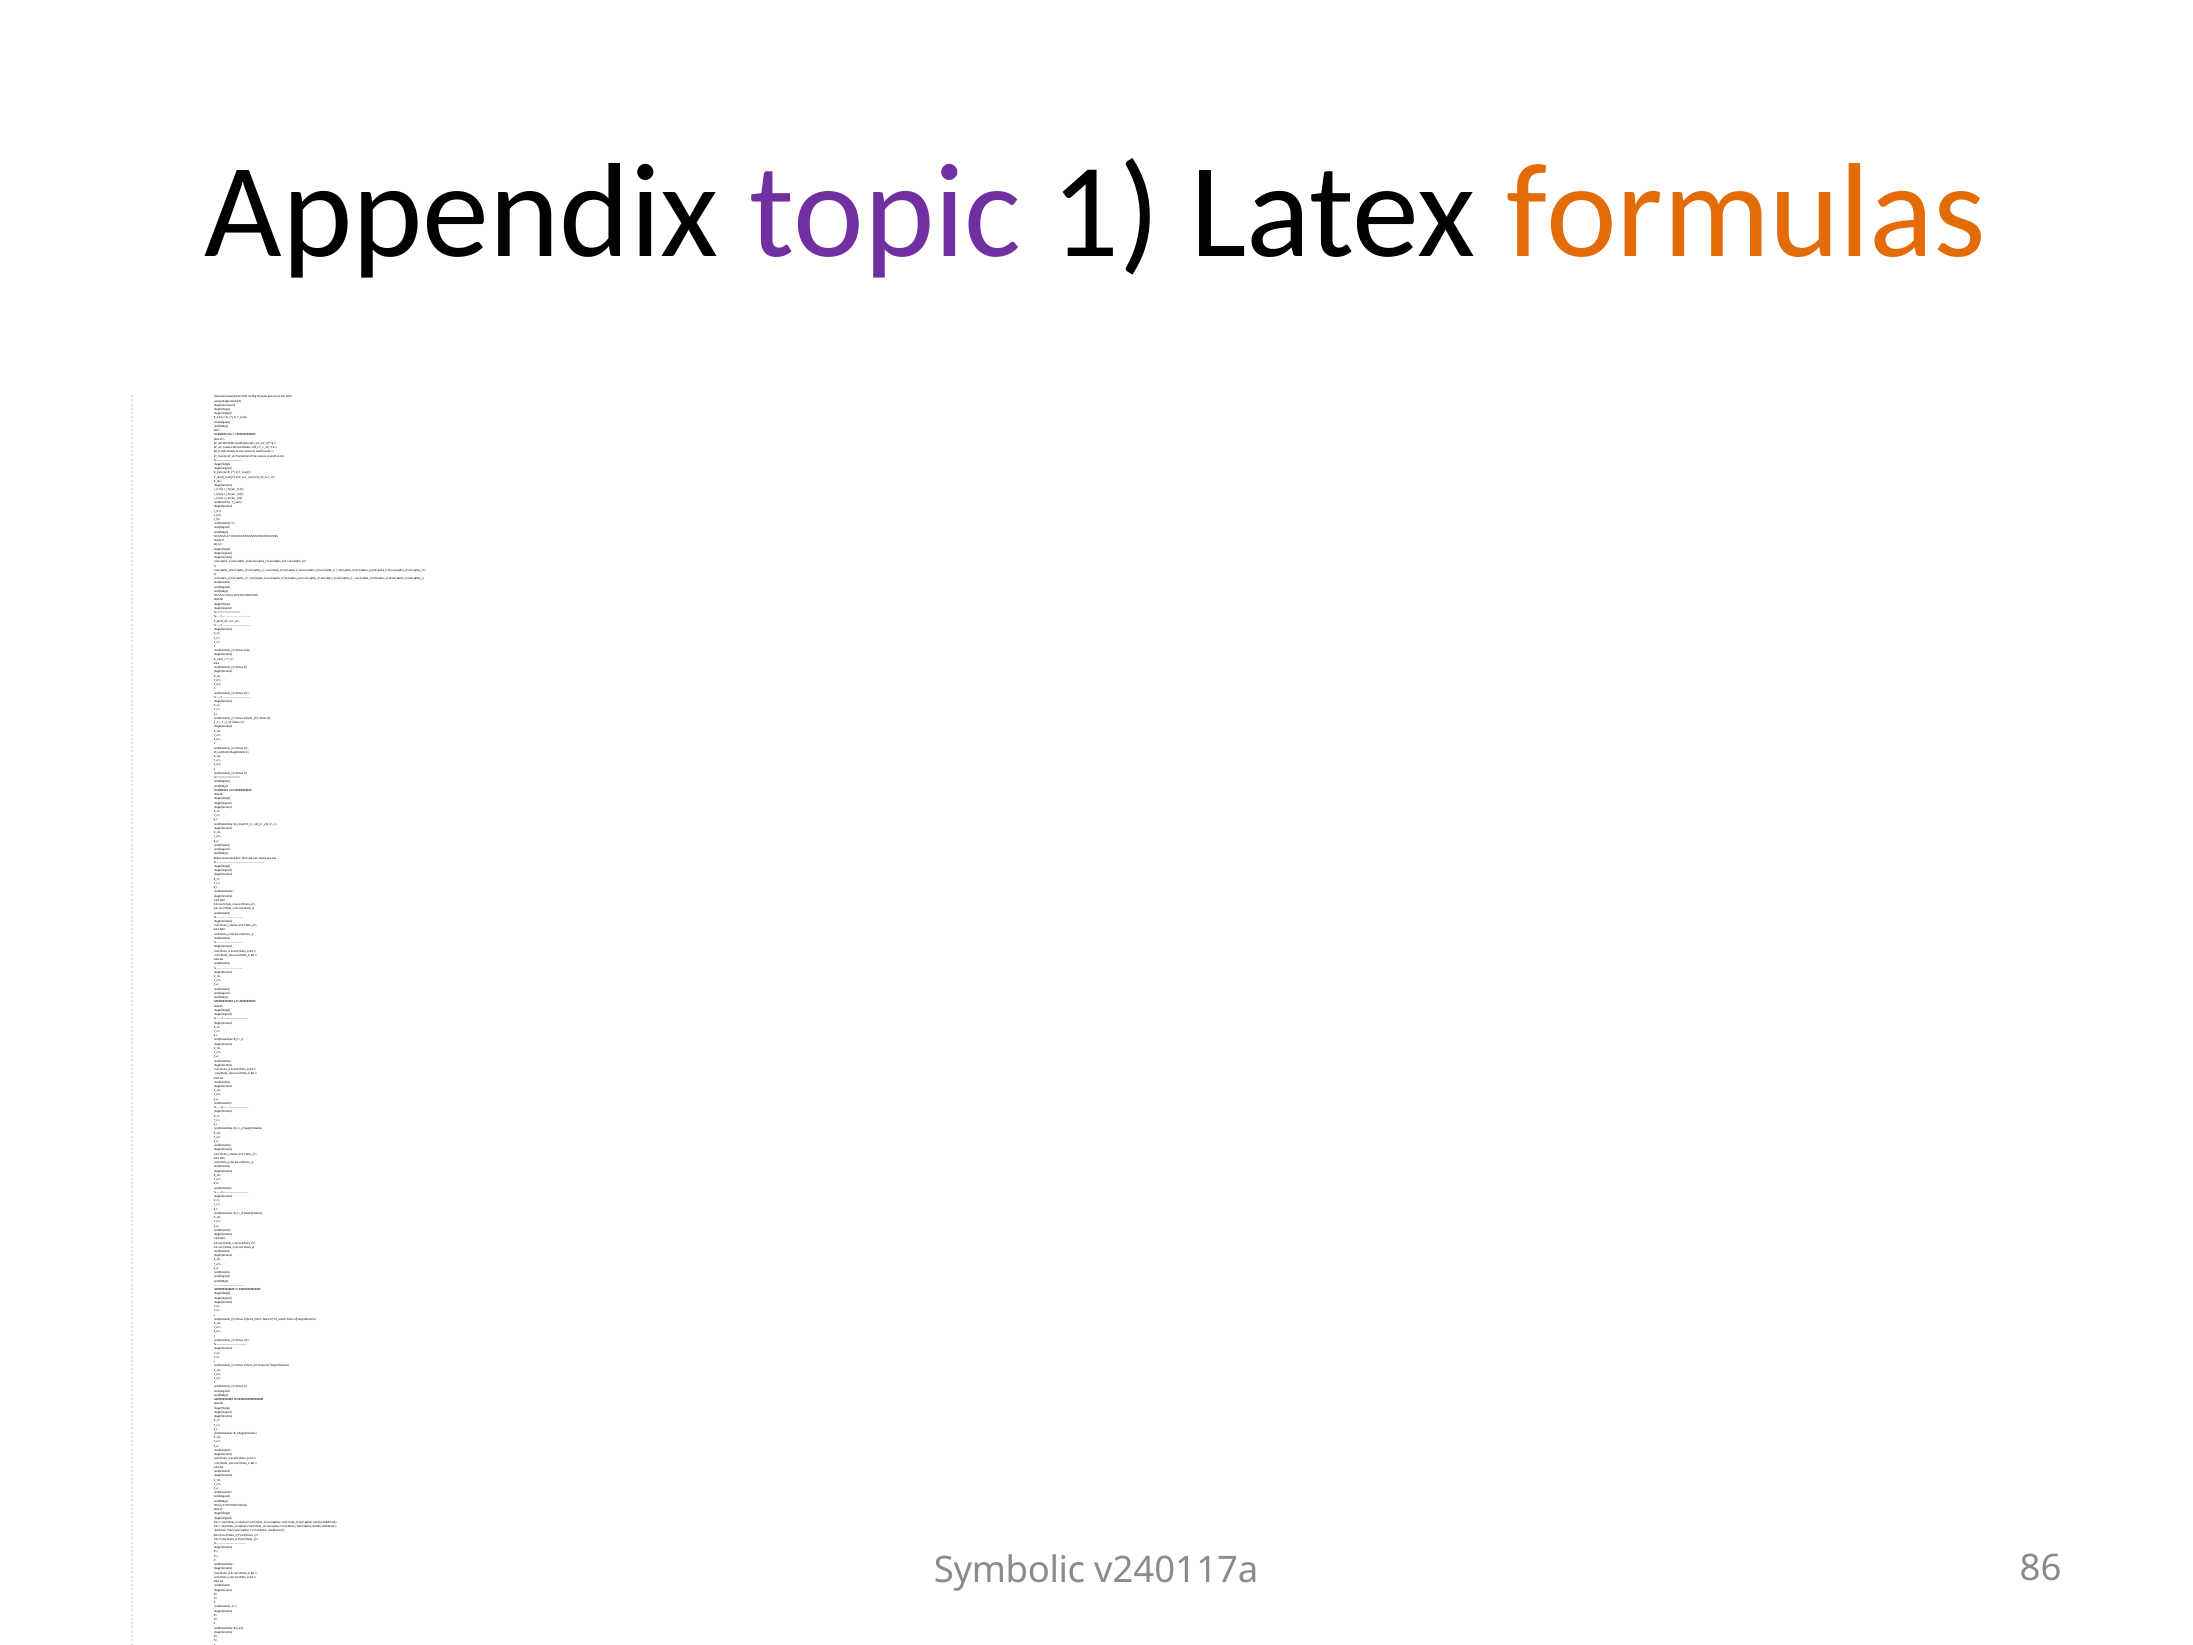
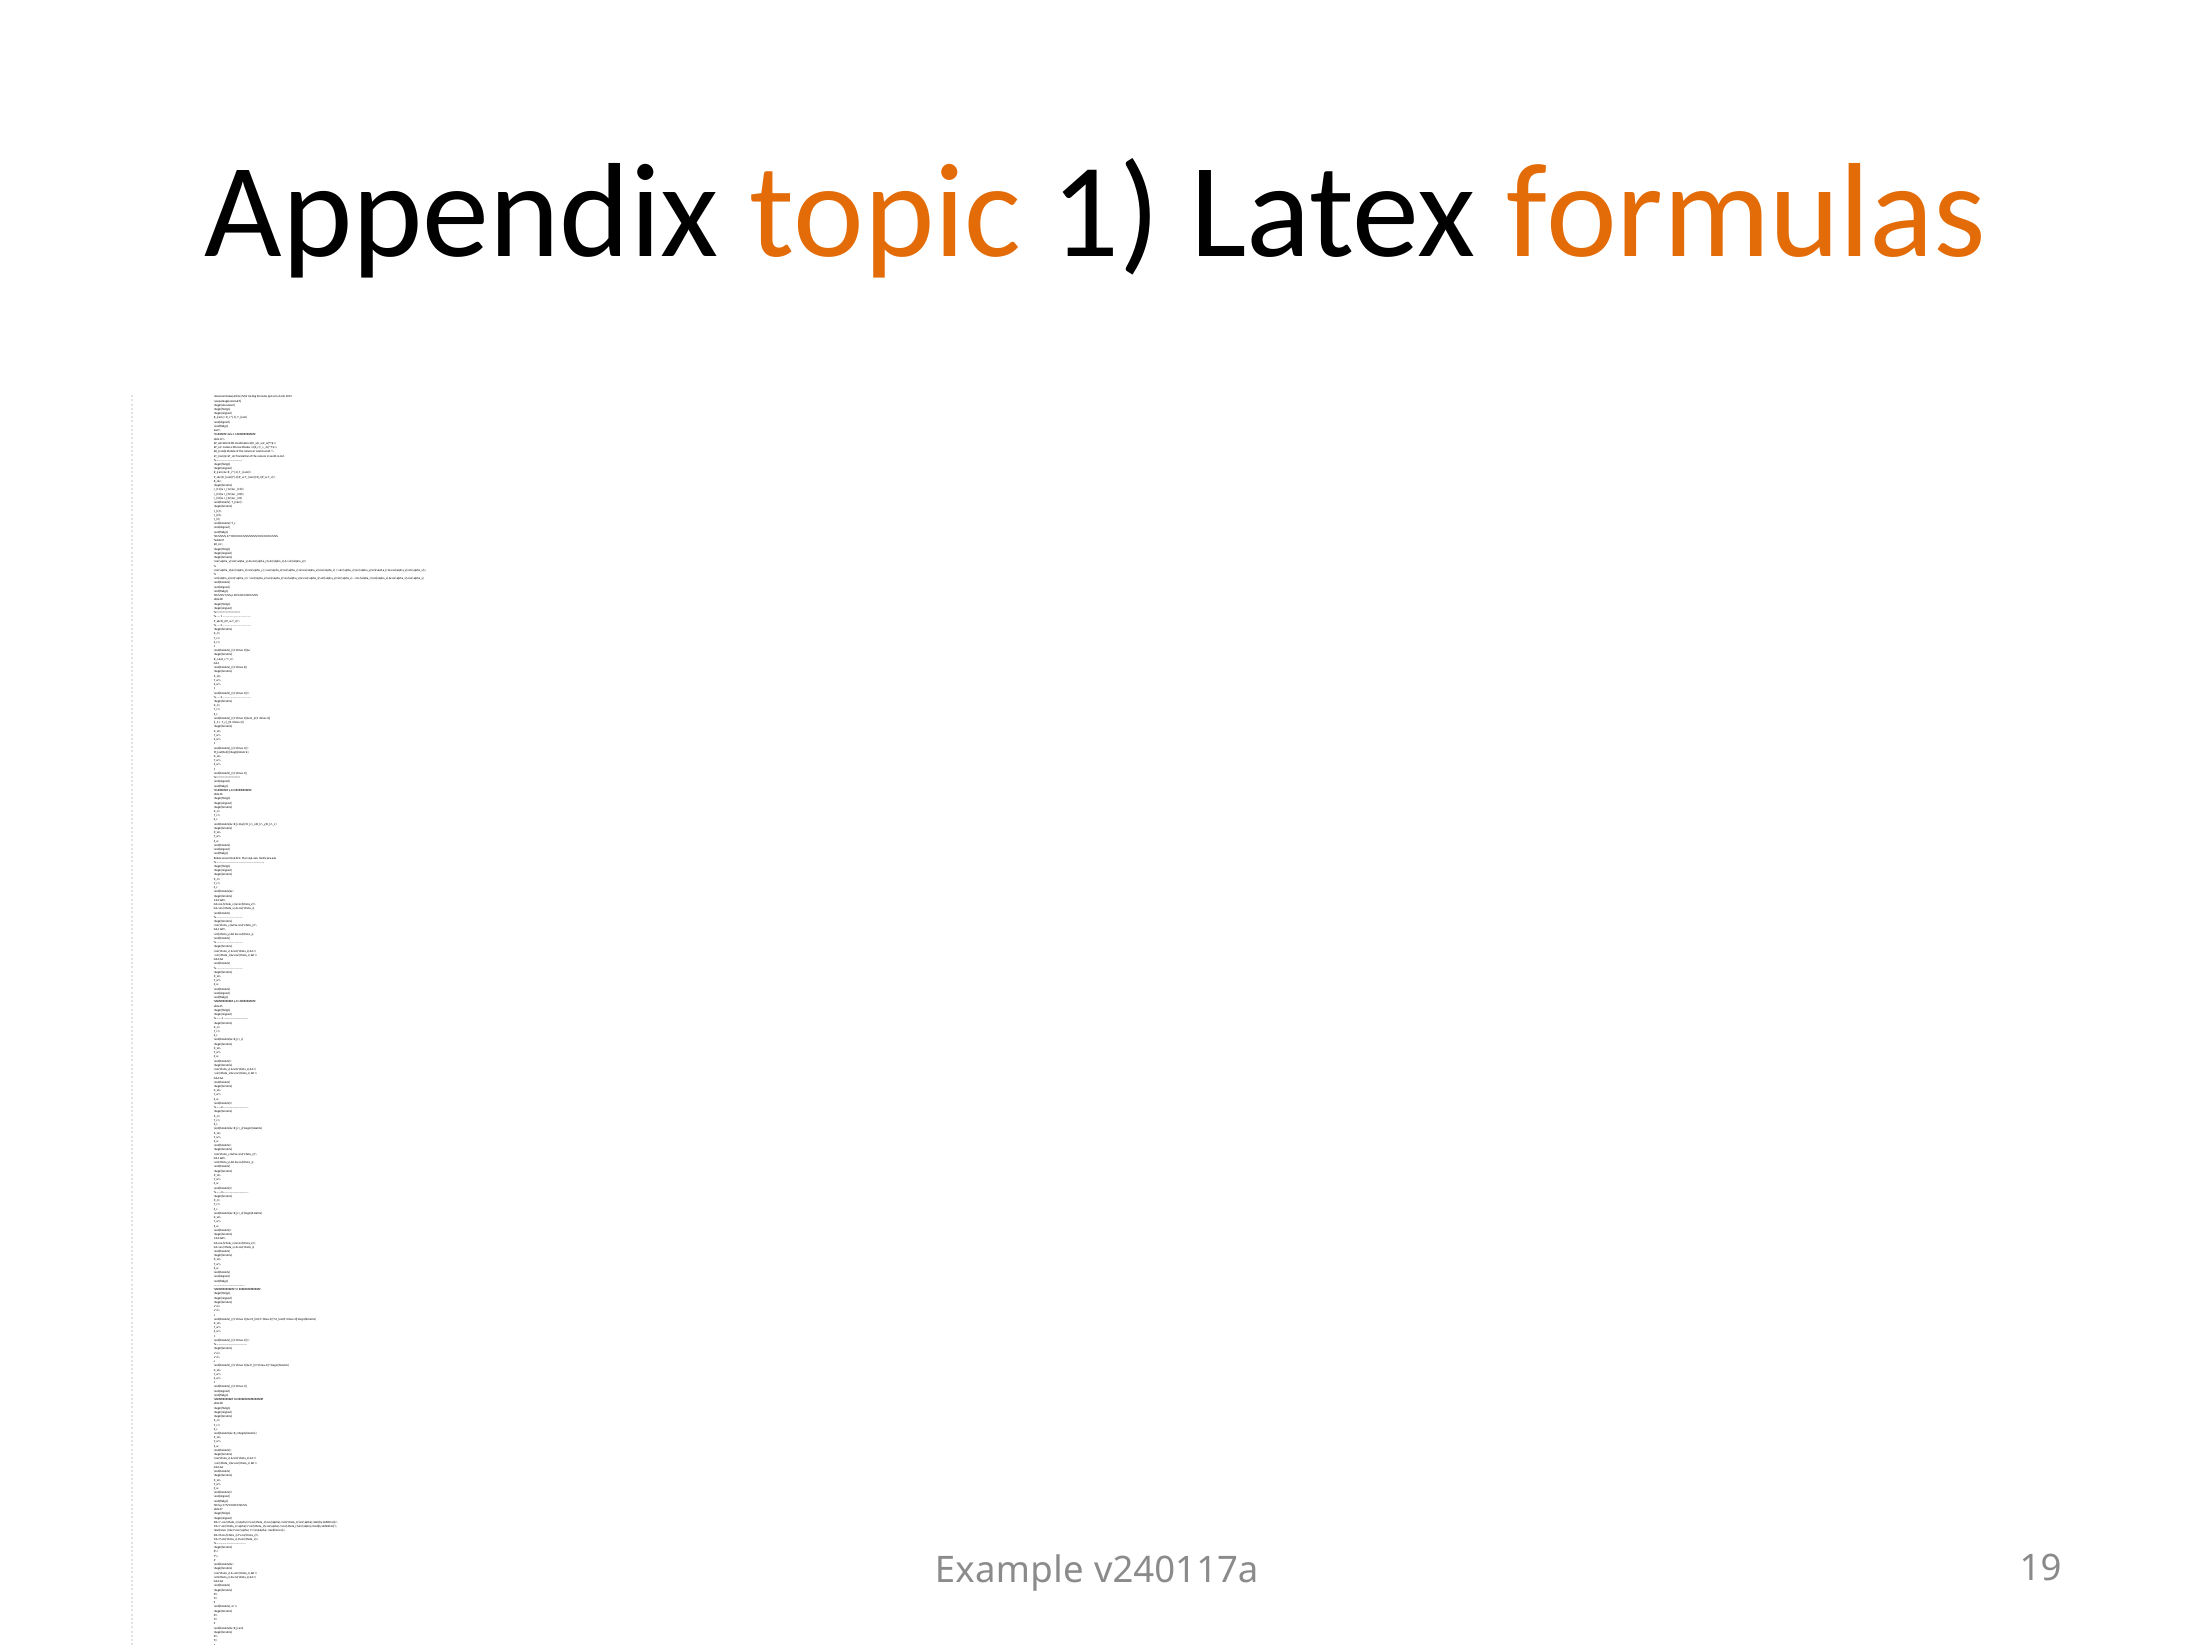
topic colour: purple -> orange (885, 212)
Symbolic: Symbolic -> Example (1009, 1571)
86: 86 -> 19 (2041, 1568)
